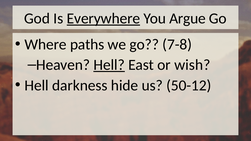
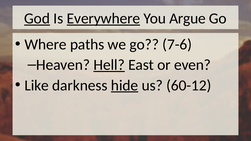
God underline: none -> present (37, 18)
7-8: 7-8 -> 7-6 (177, 44)
wish: wish -> even (192, 65)
Hell: Hell -> Like (37, 85)
hide underline: none -> present (125, 85)
50-12: 50-12 -> 60-12 (189, 85)
